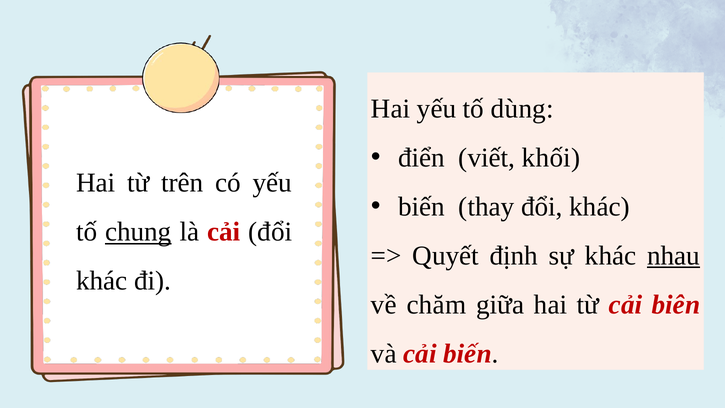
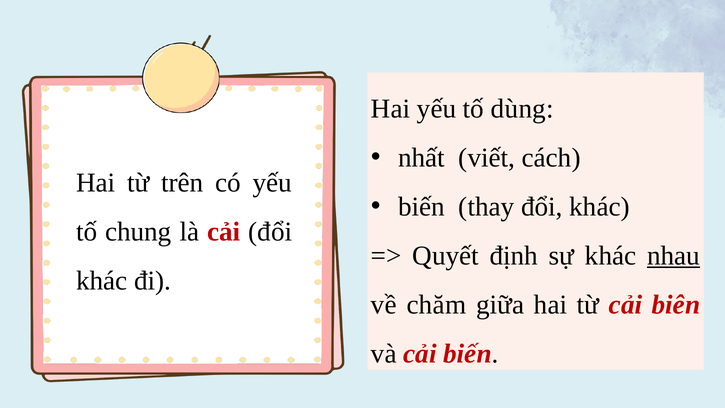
điển: điển -> nhất (422, 158)
khối: khối -> cách (551, 158)
chung underline: present -> none (138, 232)
